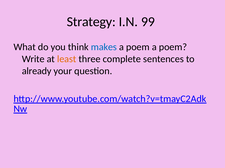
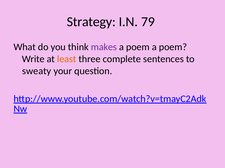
99: 99 -> 79 (148, 22)
makes colour: blue -> purple (104, 47)
already: already -> sweaty (37, 71)
